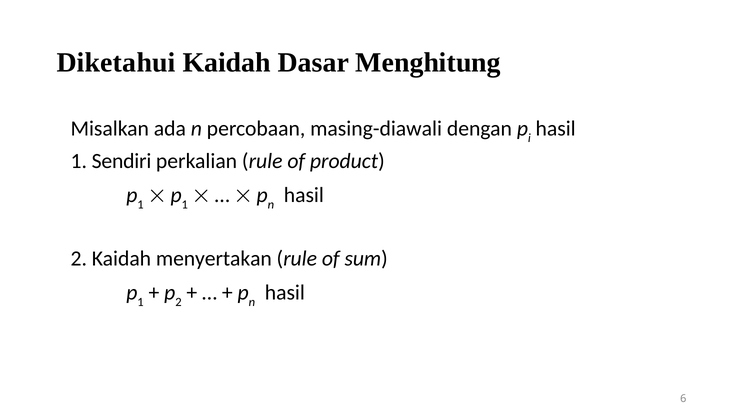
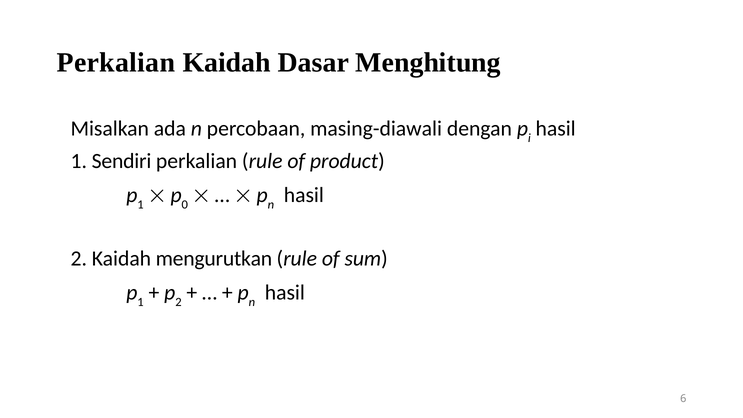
Diketahui: Diketahui -> Perkalian (116, 62)
1: 1 -> 0 (185, 205)
menyertakan: menyertakan -> mengurutkan (214, 259)
